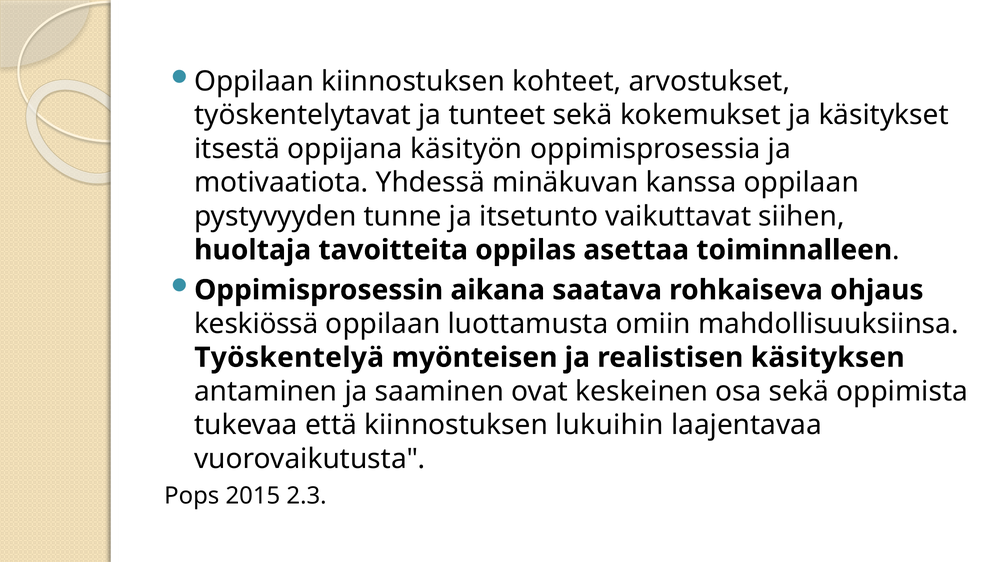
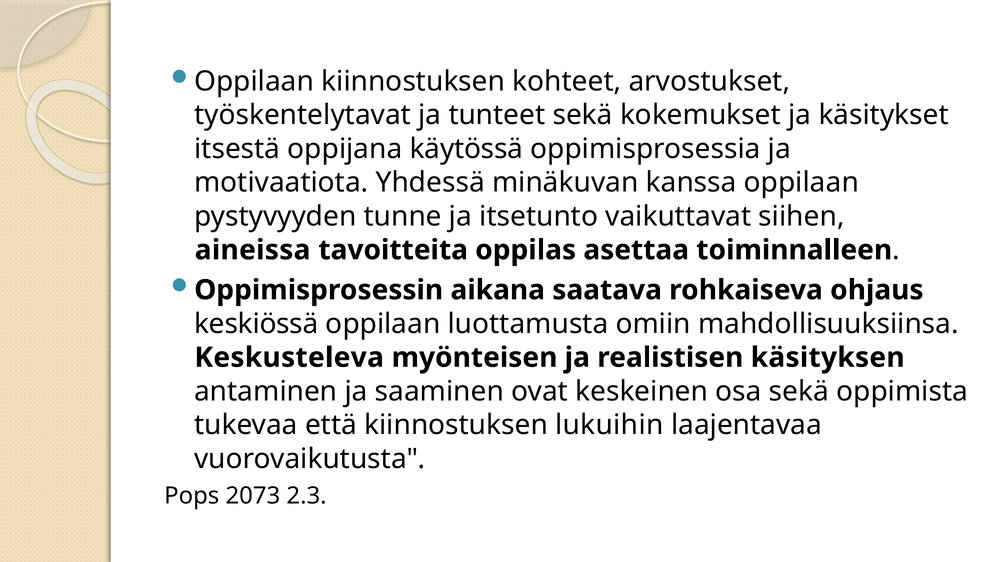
käsityön: käsityön -> käytössä (466, 149)
huoltaja: huoltaja -> aineissa (253, 250)
Työskentelyä: Työskentelyä -> Keskusteleva (289, 357)
2015: 2015 -> 2073 (253, 496)
